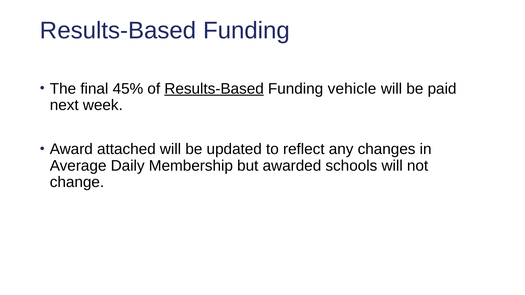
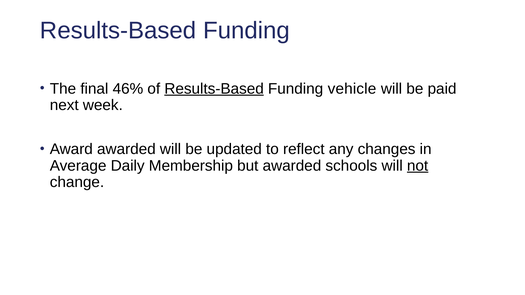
45%: 45% -> 46% (128, 89)
Award attached: attached -> awarded (126, 149)
not underline: none -> present (418, 166)
